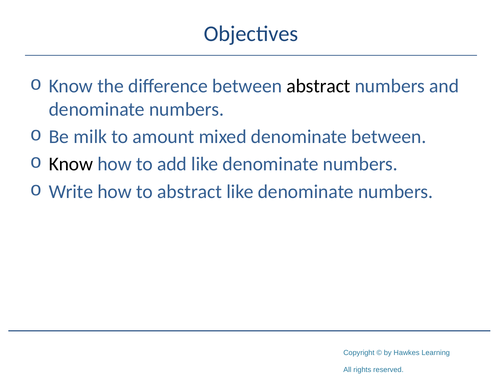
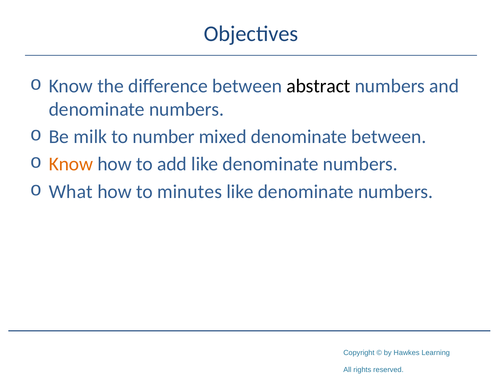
amount: amount -> number (164, 137)
Know colour: black -> orange (71, 164)
Write: Write -> What (71, 191)
to abstract: abstract -> minutes (190, 191)
